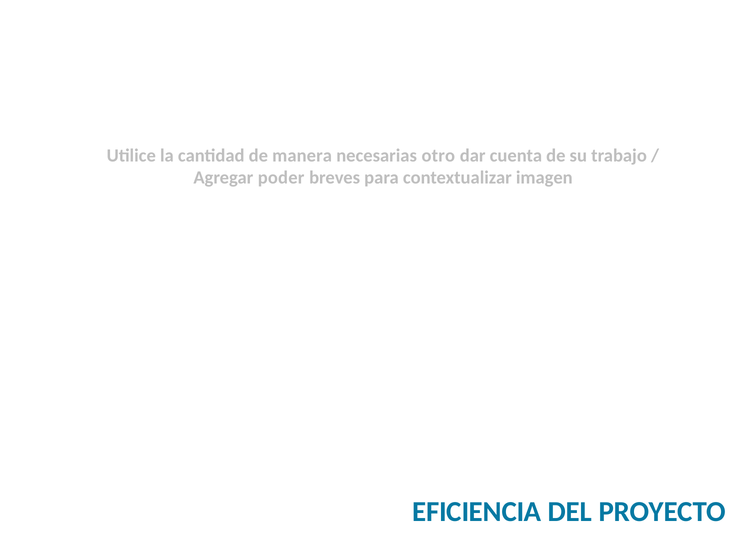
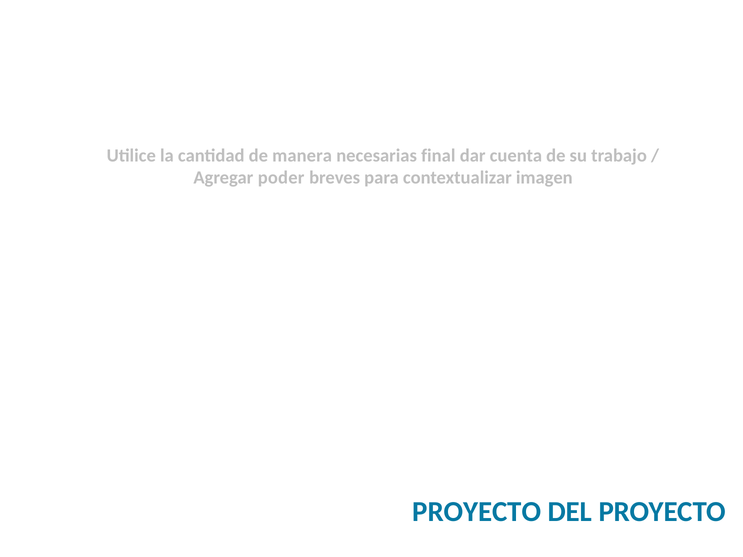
otro: otro -> final (438, 156)
EFICIENCIA: EFICIENCIA -> PROYECTO (477, 512)
